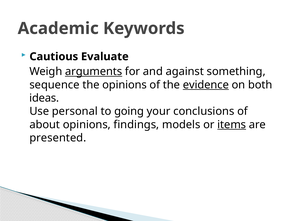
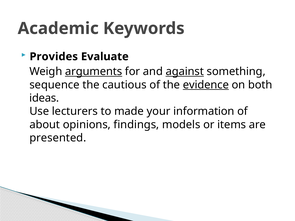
Cautious: Cautious -> Provides (54, 57)
against underline: none -> present (185, 72)
the opinions: opinions -> cautious (125, 85)
personal: personal -> lecturers (75, 111)
going: going -> made (129, 111)
conclusions: conclusions -> information (204, 111)
items underline: present -> none (232, 125)
